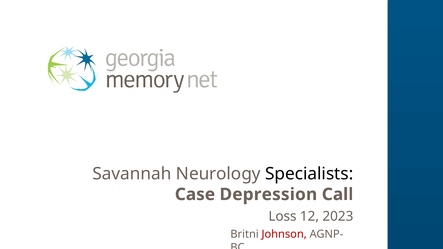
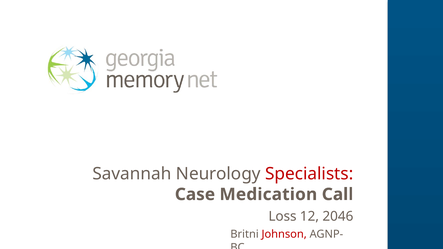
Specialists colour: black -> red (309, 174)
Depression: Depression -> Medication (268, 195)
2023: 2023 -> 2046 (338, 216)
